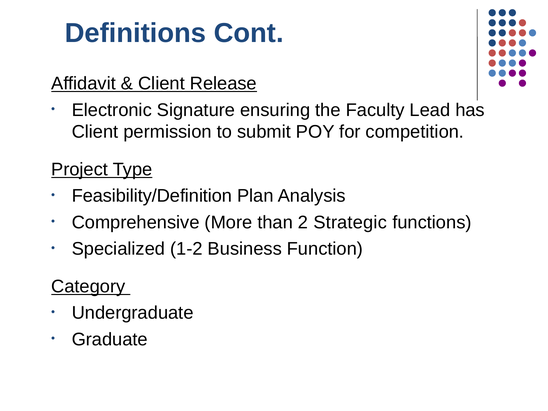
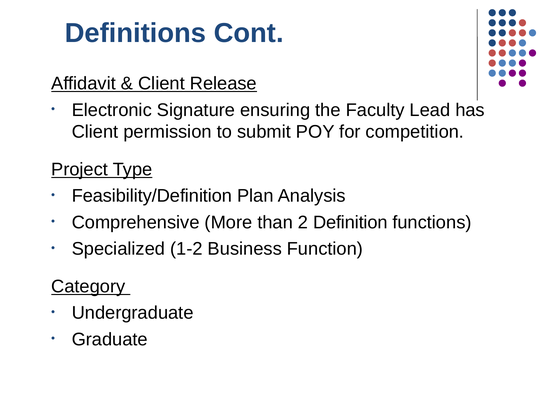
Strategic: Strategic -> Definition (350, 222)
